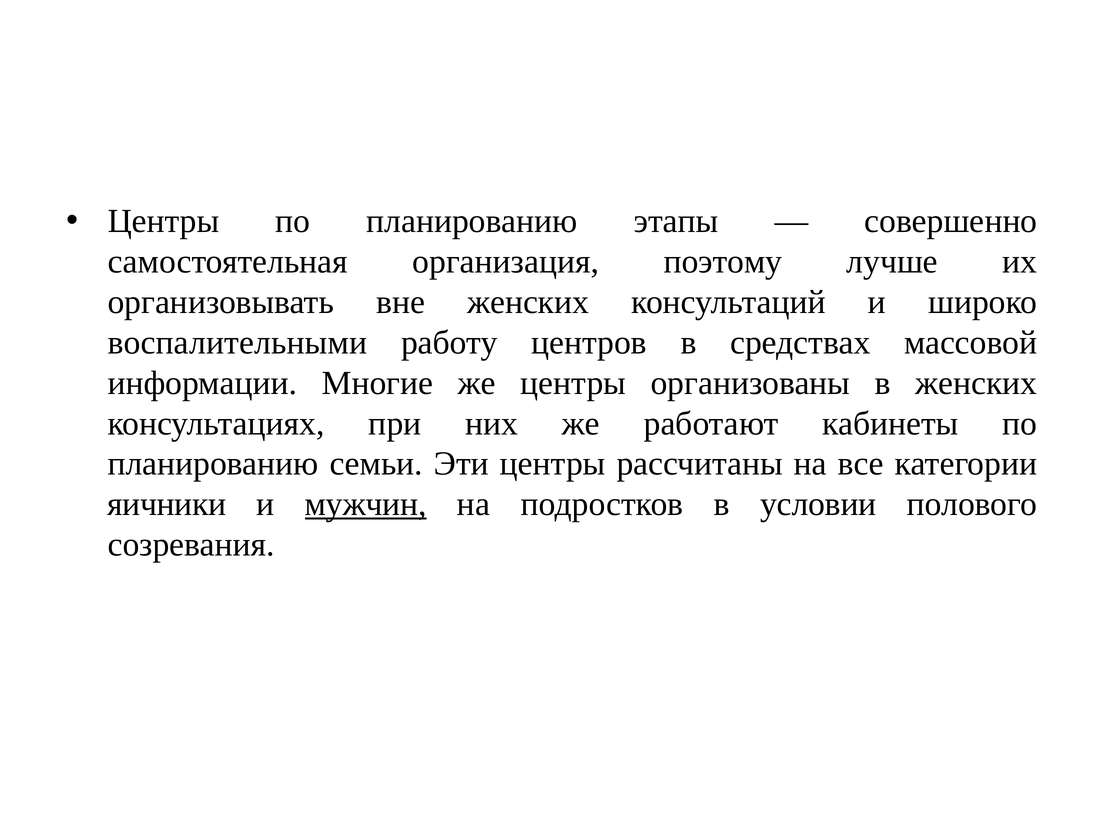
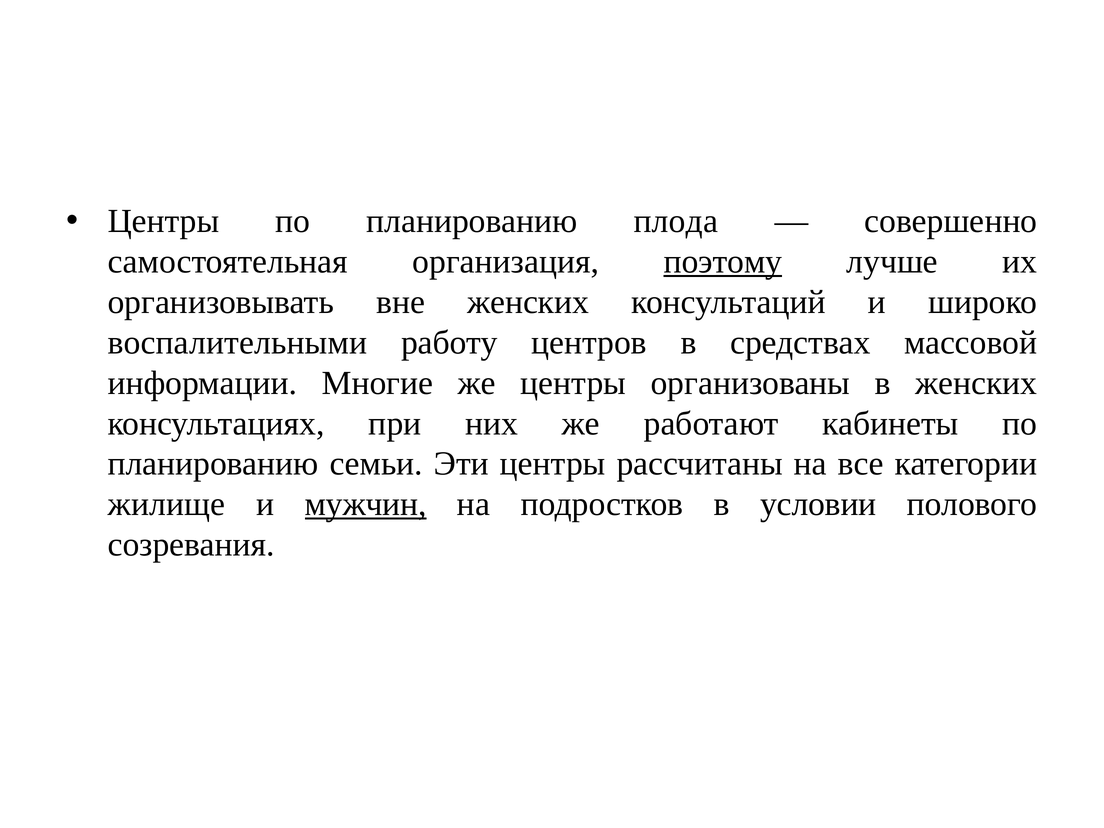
этапы: этапы -> плода (676, 221)
поэтому underline: none -> present (723, 262)
яичники: яичники -> жилище (166, 504)
